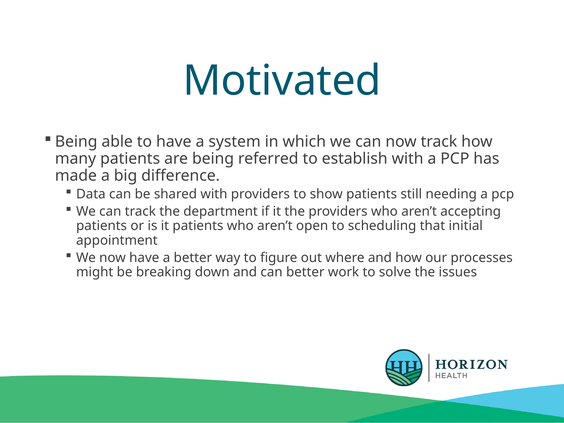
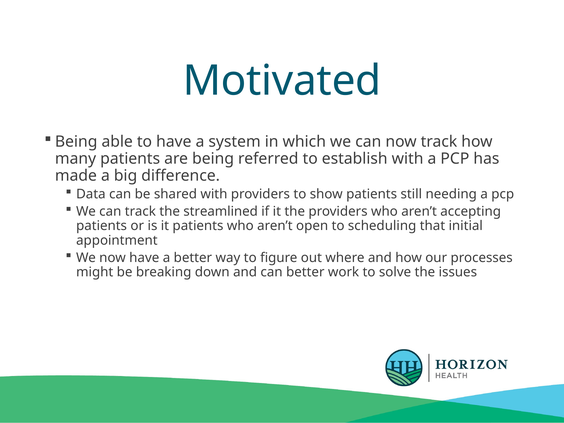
department: department -> streamlined (221, 212)
